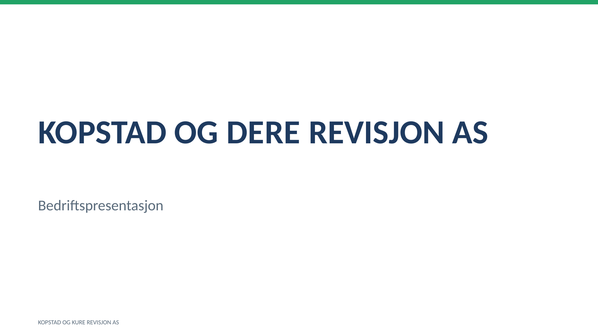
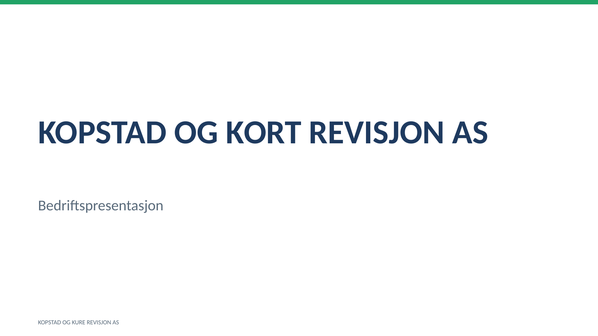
DERE: DERE -> KORT (264, 133)
